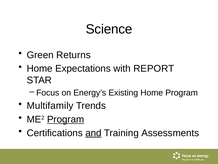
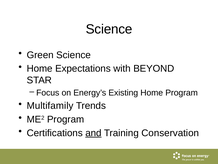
Green Returns: Returns -> Science (74, 55)
REPORT: REPORT -> BEYOND (154, 68)
Program underline: present -> none (66, 119)
Assessments: Assessments -> Conservation (170, 133)
